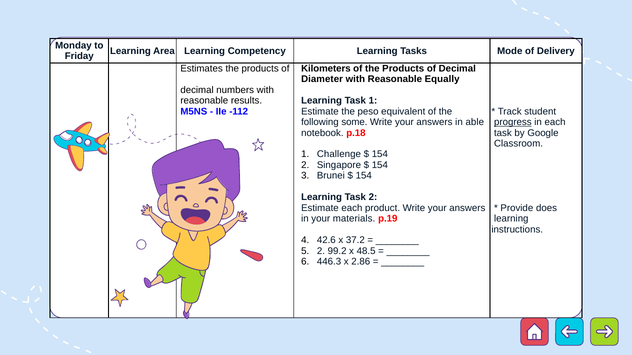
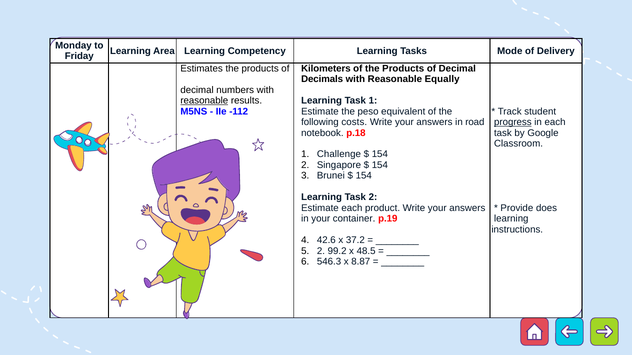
Diameter: Diameter -> Decimals (322, 79)
reasonable underline: none -> present (204, 101)
some: some -> costs (354, 122)
able: able -> road (475, 122)
materials: materials -> container (354, 219)
446.3: 446.3 -> 546.3 (329, 262)
2.86: 2.86 -> 8.87 (361, 262)
